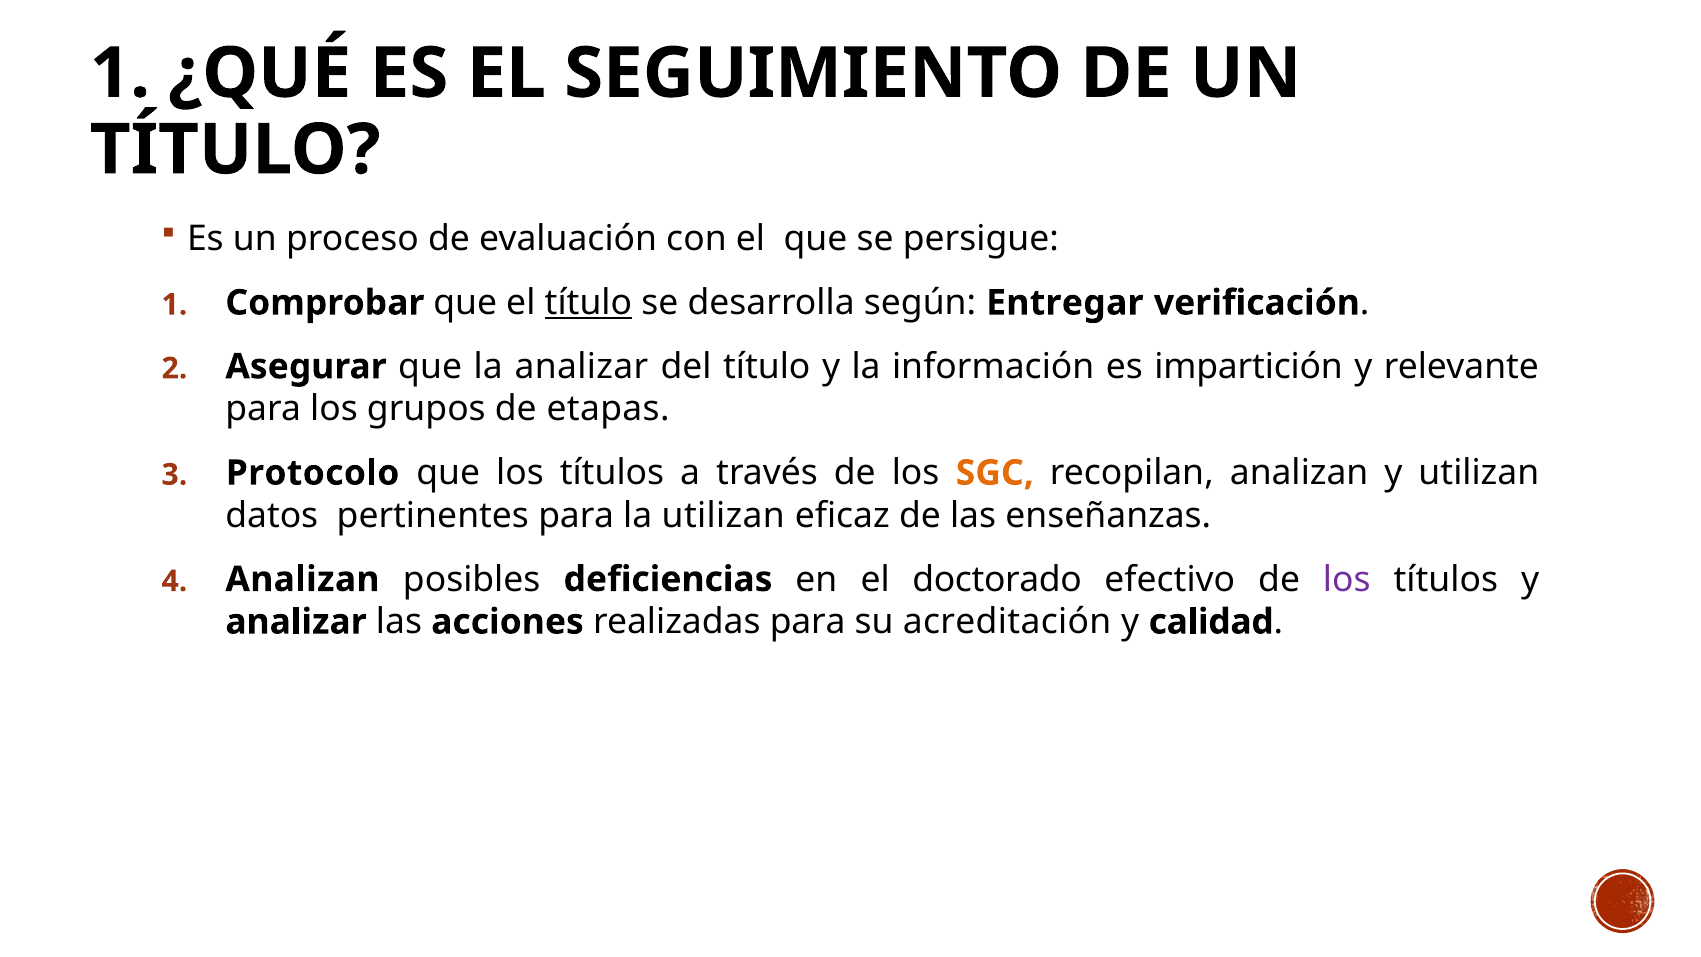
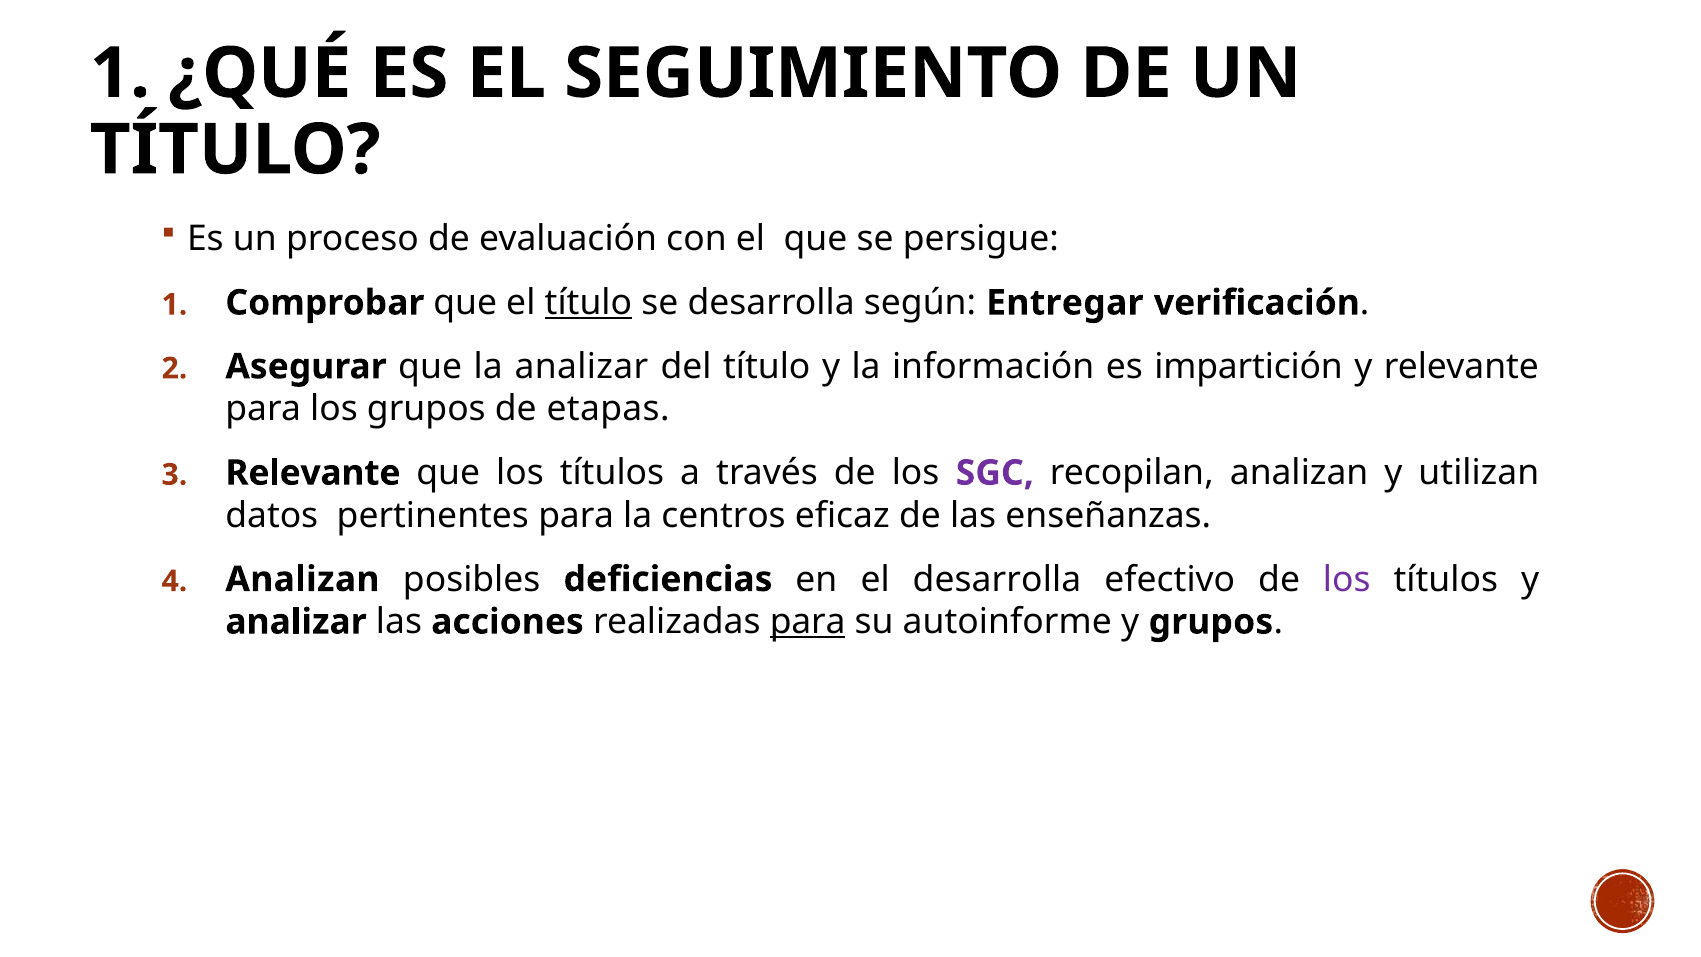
Protocolo: Protocolo -> Relevante (313, 473)
SGC colour: orange -> purple (995, 473)
la utilizan: utilizan -> centros (724, 515)
el doctorado: doctorado -> desarrolla (997, 579)
para underline: none -> present (808, 622)
acreditación: acreditación -> autoinforme (1007, 622)
y calidad: calidad -> grupos (1211, 622)
